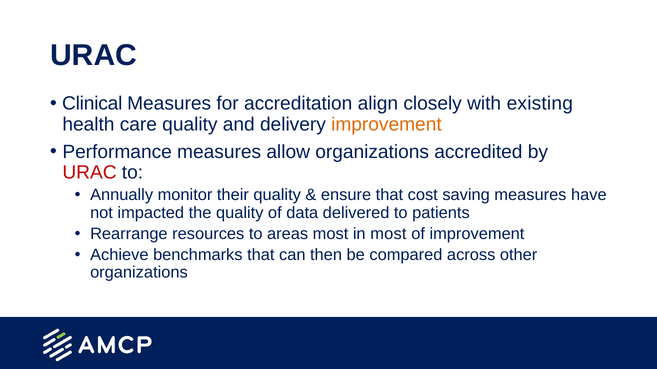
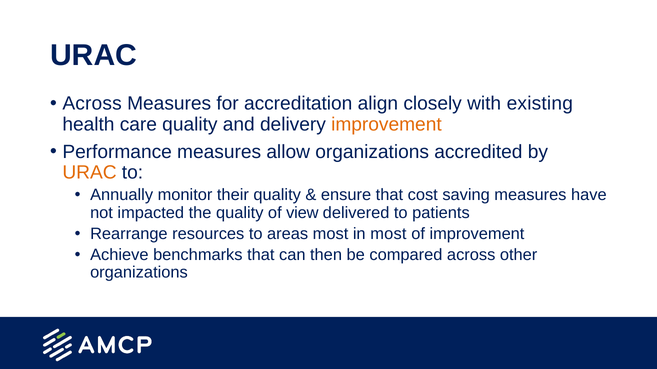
Clinical: Clinical -> Across (92, 104)
URAC colour: red -> orange (90, 173)
data: data -> view (302, 213)
